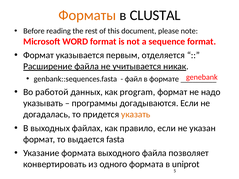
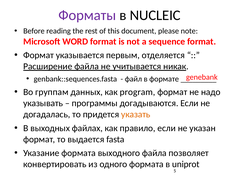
Форматы colour: orange -> purple (87, 15)
CLUSTAL: CLUSTAL -> NUCLEIC (155, 15)
работой: работой -> группам (52, 92)
